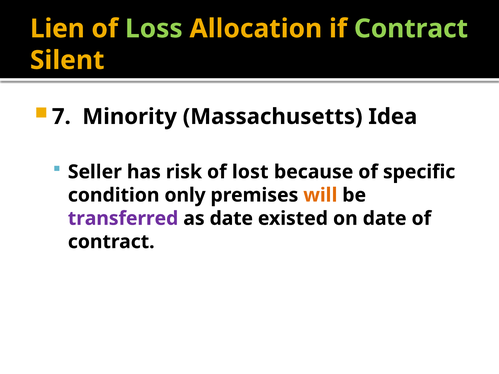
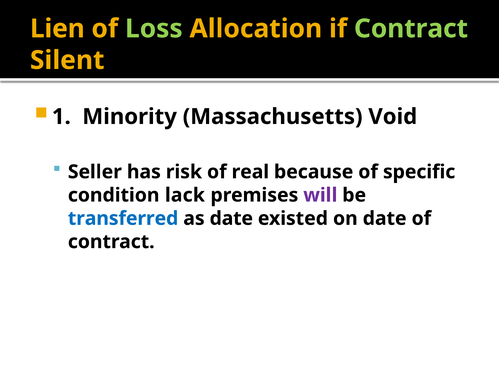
7: 7 -> 1 (61, 117)
Idea: Idea -> Void (393, 117)
lost: lost -> real (250, 172)
only: only -> lack (185, 195)
will colour: orange -> purple (320, 195)
transferred colour: purple -> blue (123, 219)
